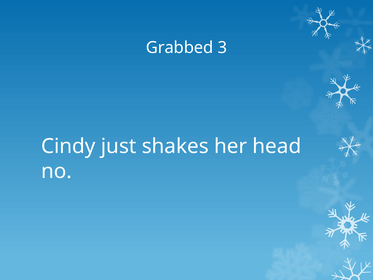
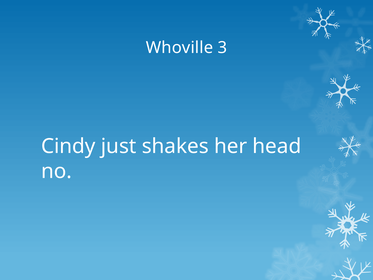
Grabbed: Grabbed -> Whoville (179, 48)
